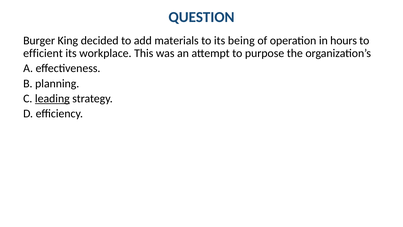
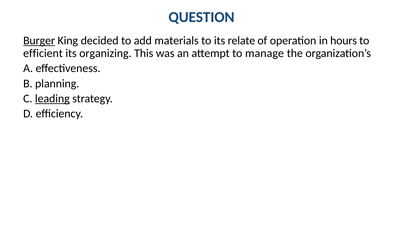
Burger underline: none -> present (39, 41)
being: being -> relate (241, 41)
workplace: workplace -> organizing (105, 53)
purpose: purpose -> manage (265, 53)
